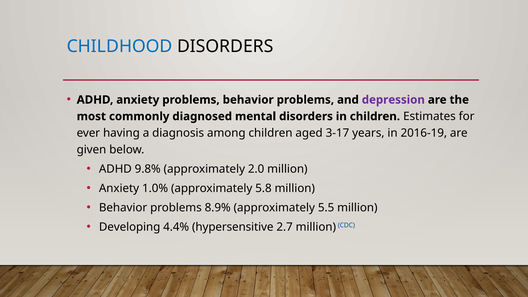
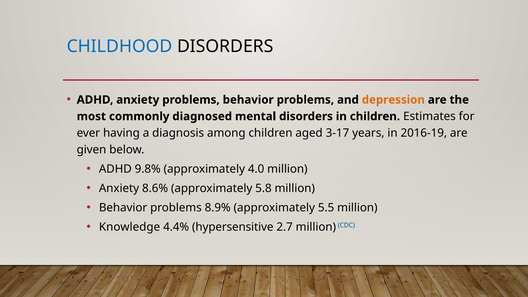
depression colour: purple -> orange (393, 100)
2.0: 2.0 -> 4.0 (256, 169)
1.0%: 1.0% -> 8.6% (155, 188)
Developing: Developing -> Knowledge (130, 227)
